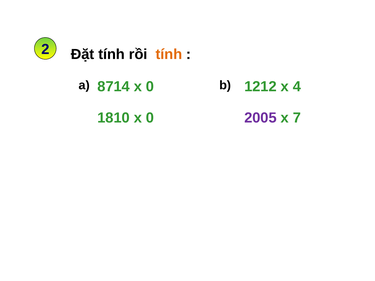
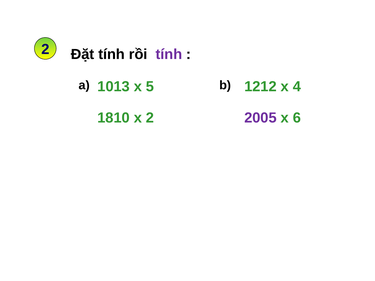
tính colour: orange -> purple (169, 54)
8714: 8714 -> 1013 (114, 87)
0: 0 -> 5 (150, 87)
1810 x 0: 0 -> 2 (150, 118)
7: 7 -> 6 (297, 118)
